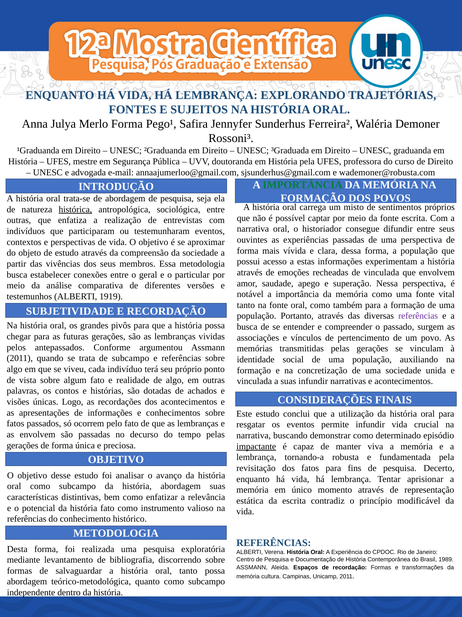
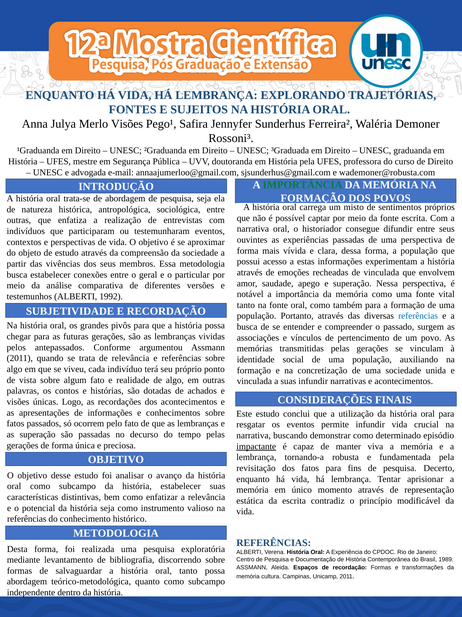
Merlo Forma: Forma -> Visões (127, 124)
histórica underline: present -> none (75, 209)
1919: 1919 -> 1992 (111, 296)
referências colour: purple -> blue (418, 316)
de subcampo: subcampo -> relevância (131, 358)
as envolvem: envolvem -> superação (38, 434)
história abordagem: abordagem -> estabelecer (181, 486)
história fato: fato -> seja (107, 507)
